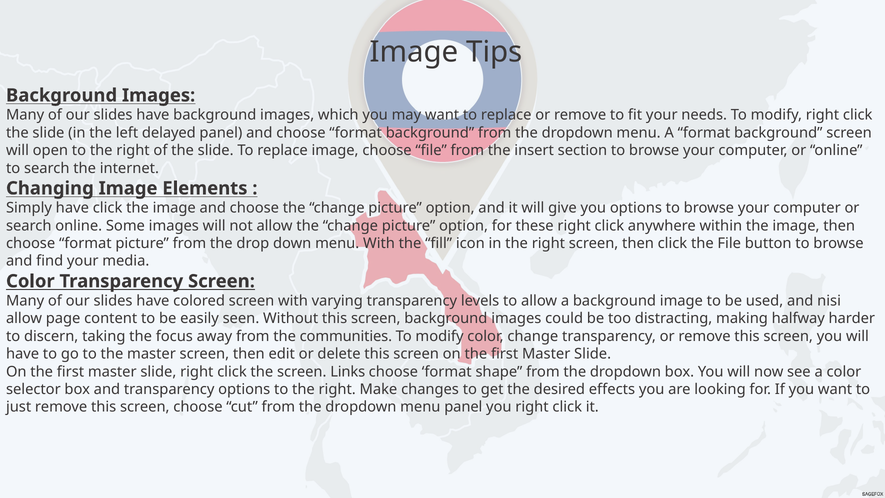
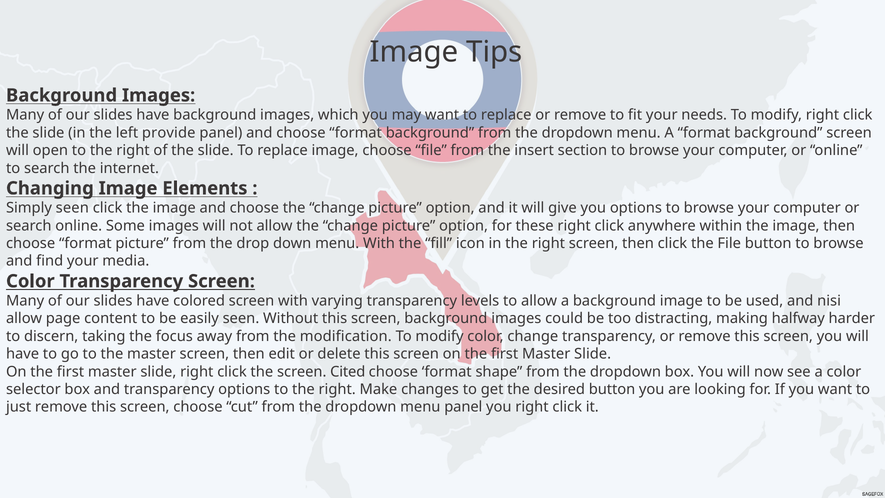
delayed: delayed -> provide (169, 133)
Simply have: have -> seen (72, 208)
communities: communities -> modification (346, 336)
Links: Links -> Cited (348, 372)
desired effects: effects -> button (612, 389)
